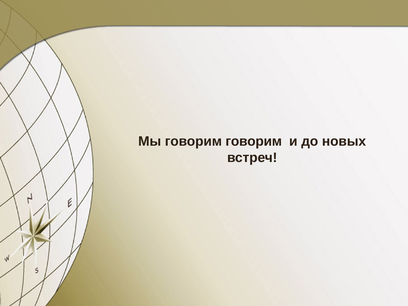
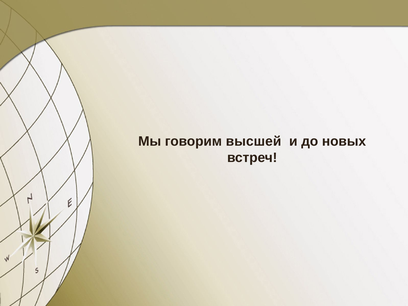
говорим говорим: говорим -> высшей (254, 141)
